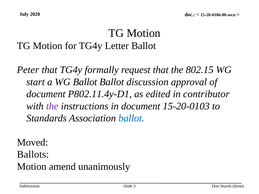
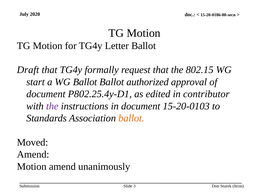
Peter: Peter -> Draft (28, 70)
discussion: discussion -> authorized (148, 82)
P802.11.4y-D1: P802.11.4y-D1 -> P802.25.4y-D1 (100, 94)
ballot colour: blue -> orange (131, 118)
Ballots: Ballots -> Amend (33, 155)
